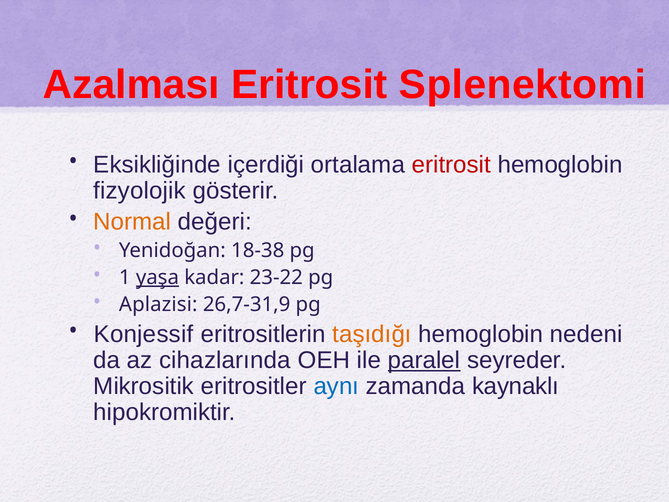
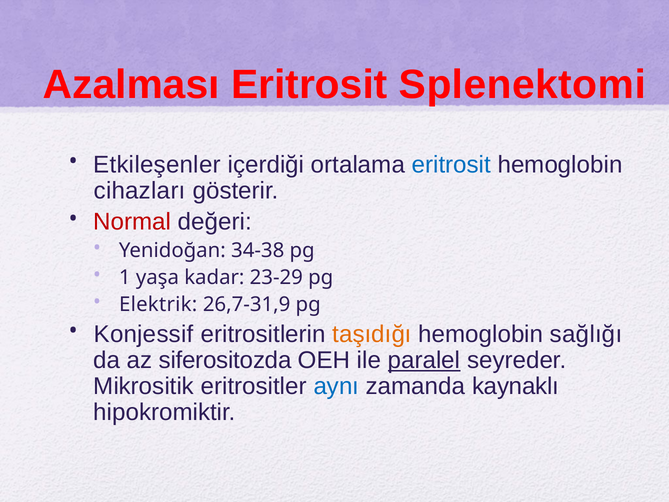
Eksikliğinde: Eksikliğinde -> Etkileşenler (157, 164)
eritrosit colour: red -> blue (451, 164)
fizyolojik: fizyolojik -> cihazları (140, 191)
Normal colour: orange -> red (132, 222)
18-38: 18-38 -> 34-38 (258, 250)
yaşa underline: present -> none (157, 277)
23-22: 23-22 -> 23-29 (276, 277)
Aplazisi: Aplazisi -> Elektrik (158, 304)
nedeni: nedeni -> sağlığı (586, 334)
cihazlarında: cihazlarında -> siferositozda (225, 360)
